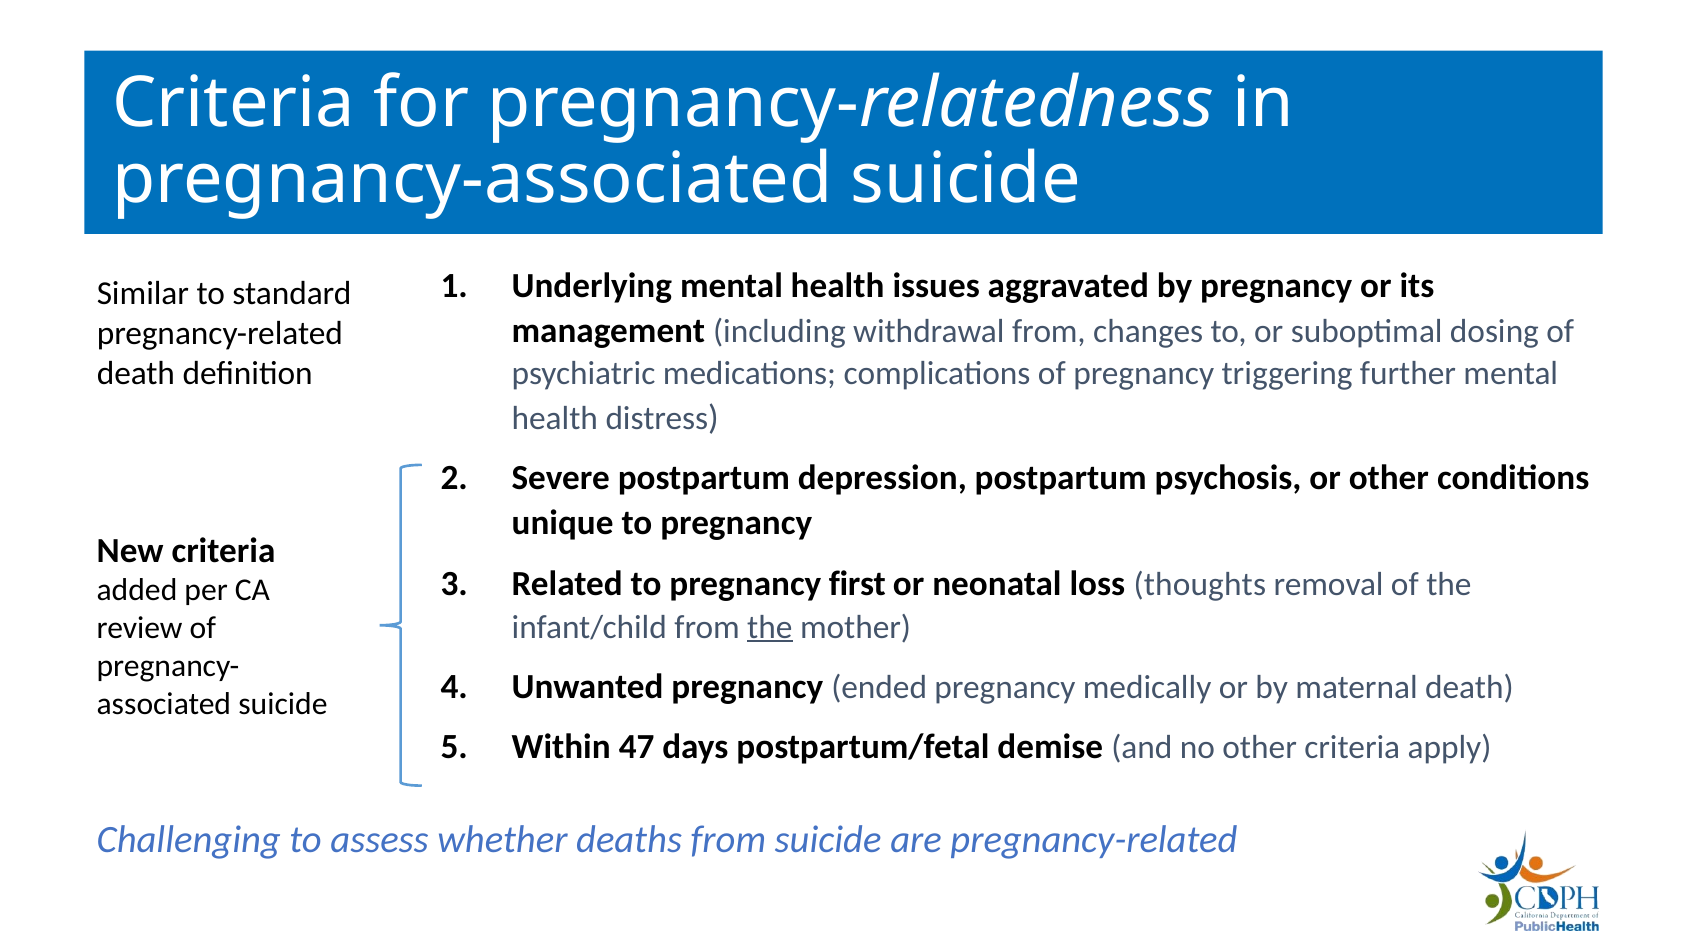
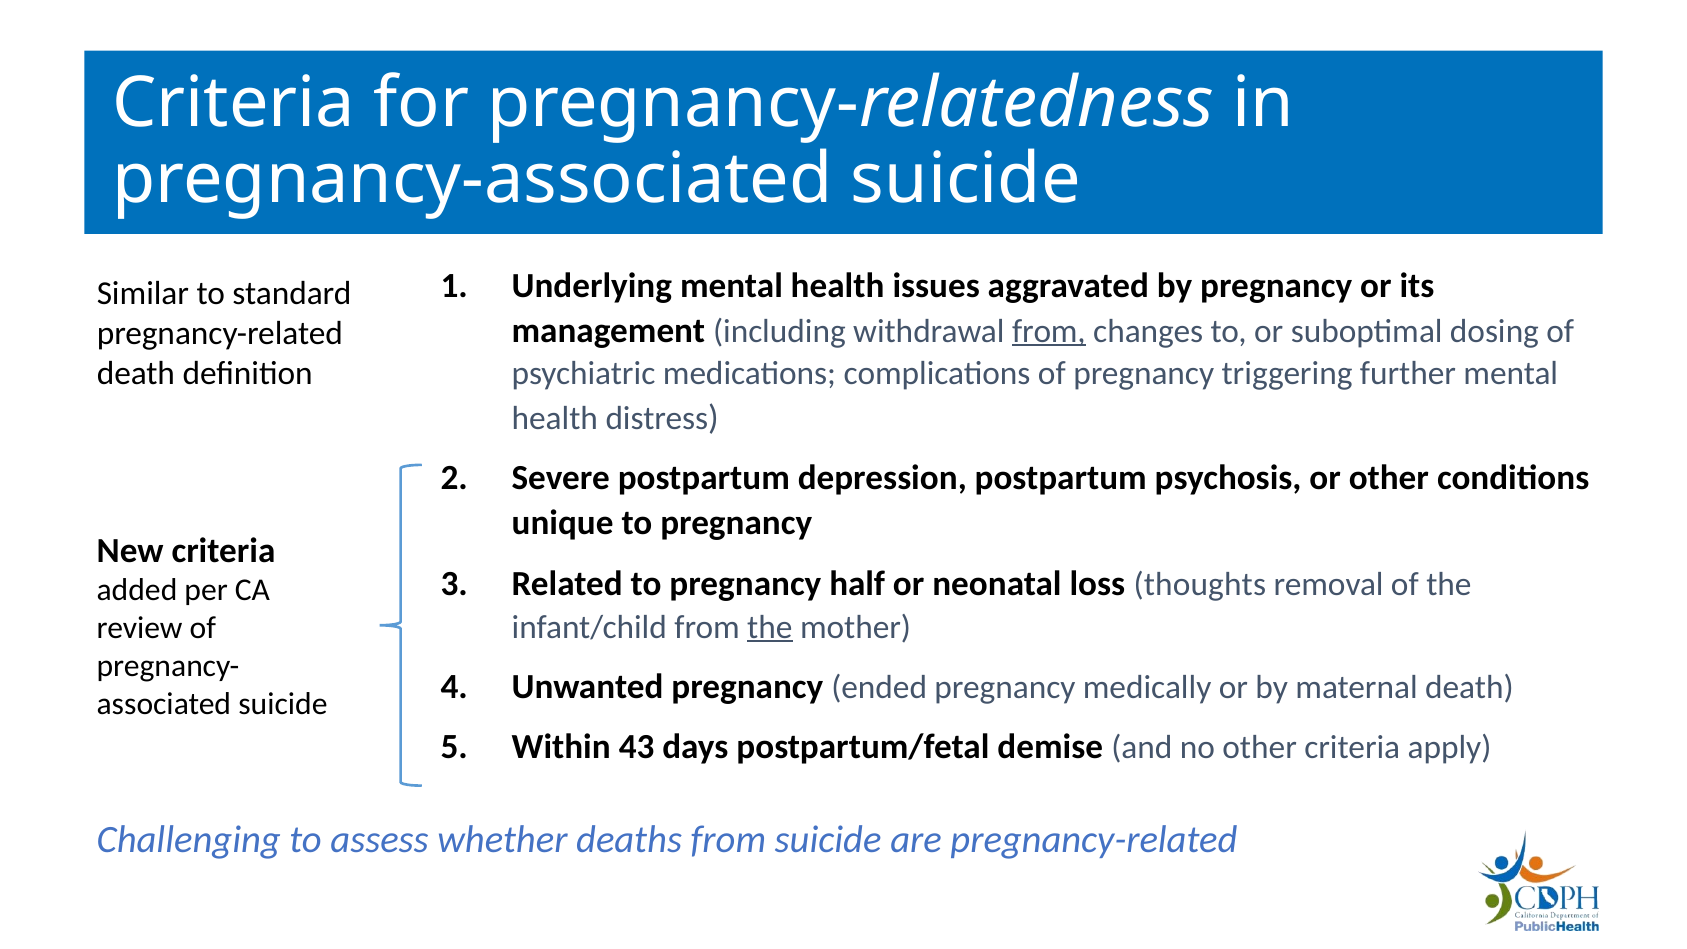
from underline: none -> present (1049, 331)
first: first -> half (857, 584)
47: 47 -> 43 (637, 747)
